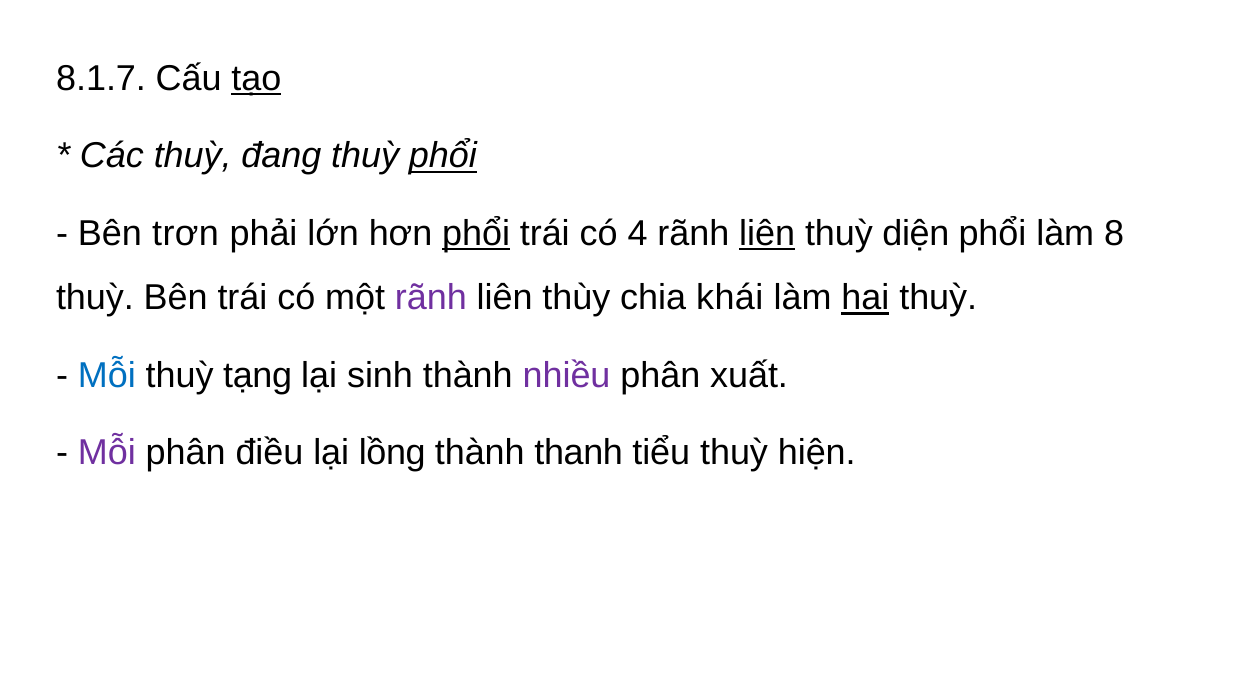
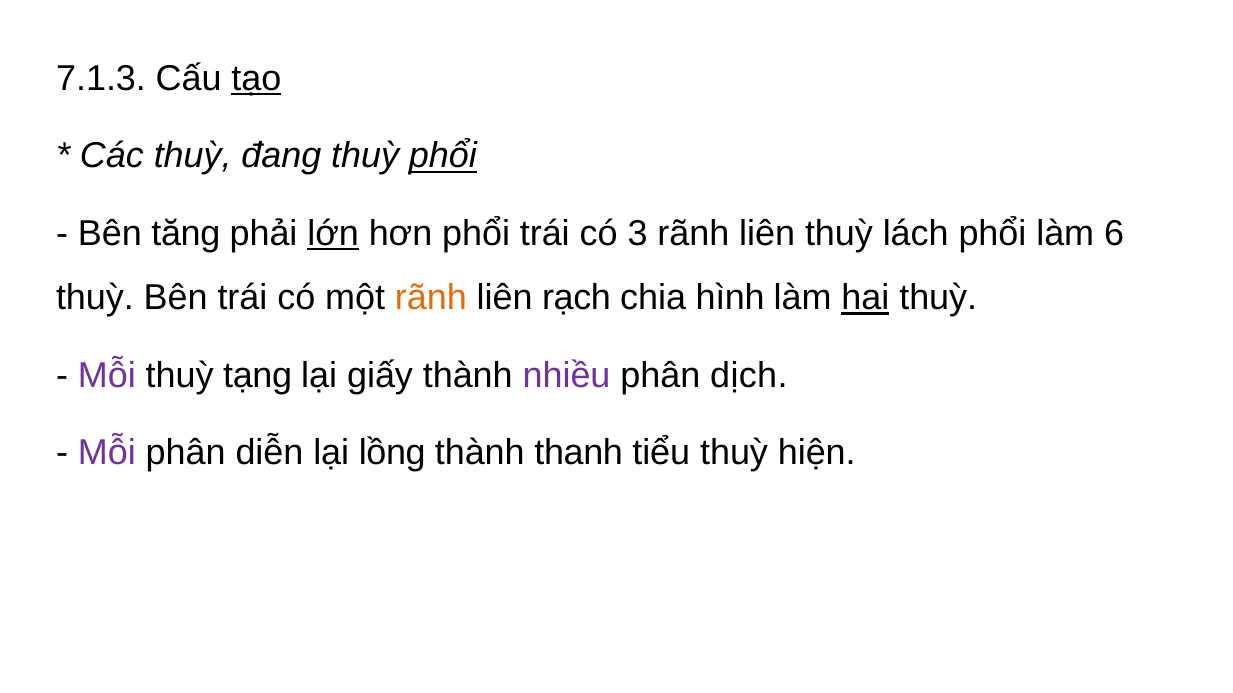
8.1.7: 8.1.7 -> 7.1.3 (101, 79)
trơn: trơn -> tăng (186, 234)
lớn underline: none -> present (333, 234)
phổi underline: present -> none (476, 234)
4: 4 -> 3 (638, 234)
liên underline: present -> none (767, 234)
diện: diện -> lách (916, 234)
8: 8 -> 6 (1114, 234)
rãnh colour: purple -> orange (431, 298)
thùy: thùy -> rạch (577, 298)
khái: khái -> hình (730, 298)
Mỗi colour: blue -> purple (107, 376)
sinh: sinh -> giấy (380, 376)
xuất: xuất -> dịch (749, 376)
điều: điều -> diễn (269, 453)
